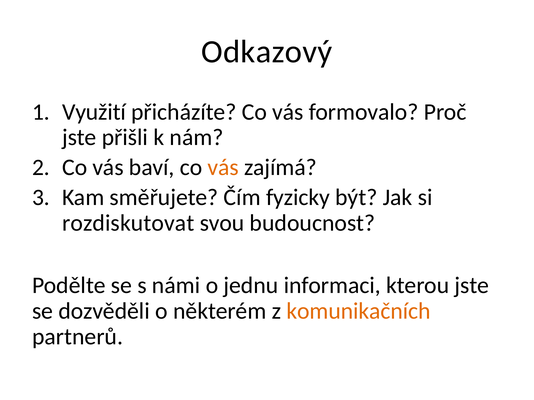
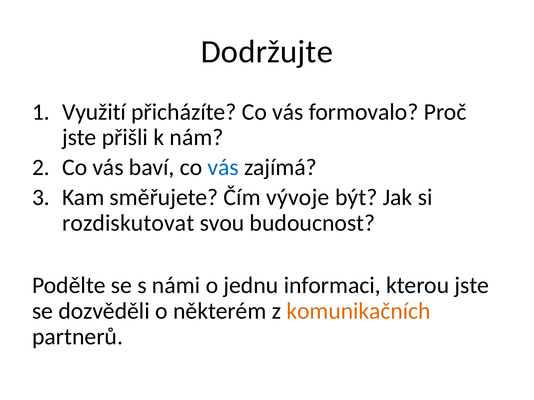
Odkazový: Odkazový -> Dodržujte (267, 52)
vás colour: orange -> blue (223, 168)
fyzicky: fyzicky -> vývoje (298, 198)
